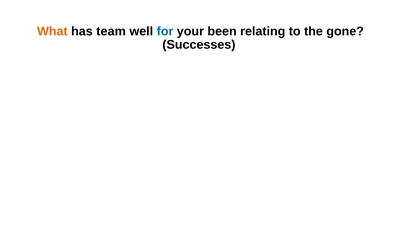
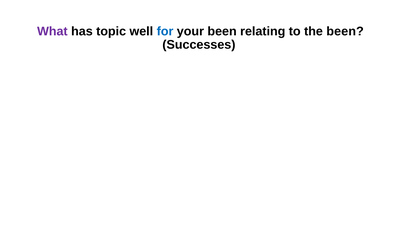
What colour: orange -> purple (52, 31)
team: team -> topic (111, 31)
the gone: gone -> been (345, 31)
